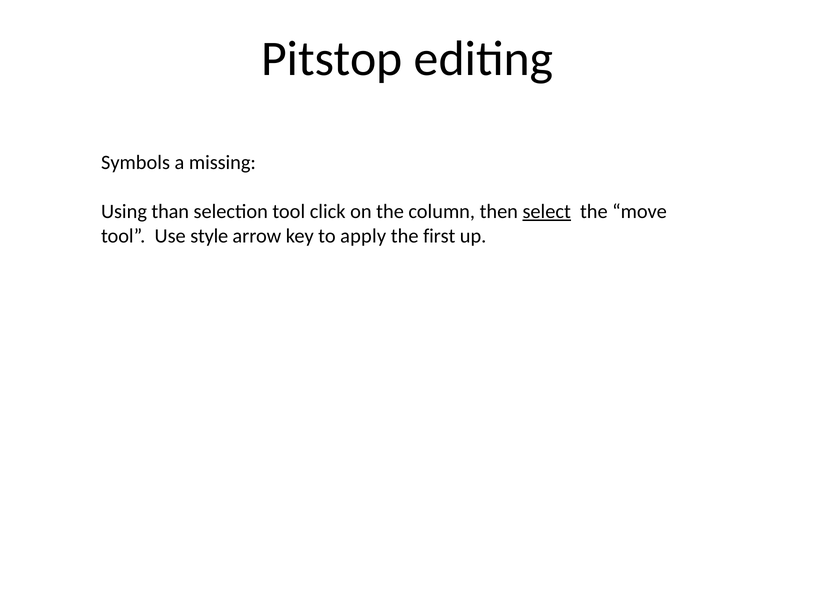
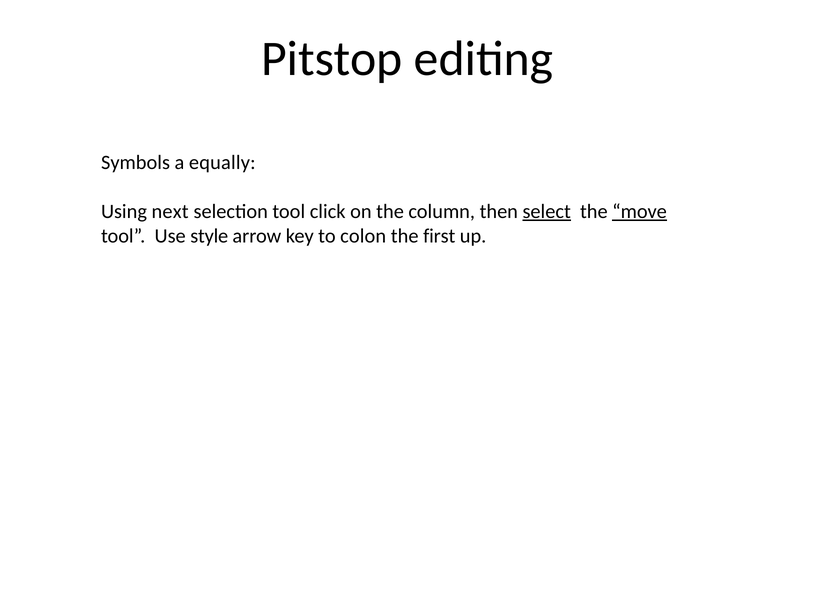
missing: missing -> equally (222, 163)
than: than -> next (170, 212)
move underline: none -> present (640, 212)
apply: apply -> colon (363, 236)
